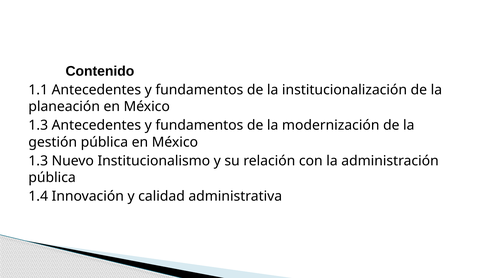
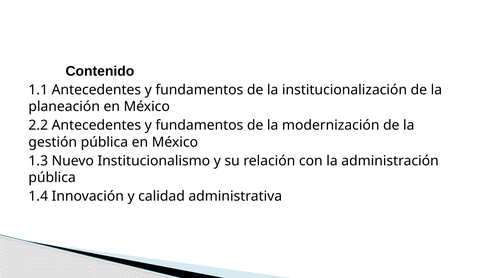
1.3: 1.3 -> 2.2 (38, 126)
